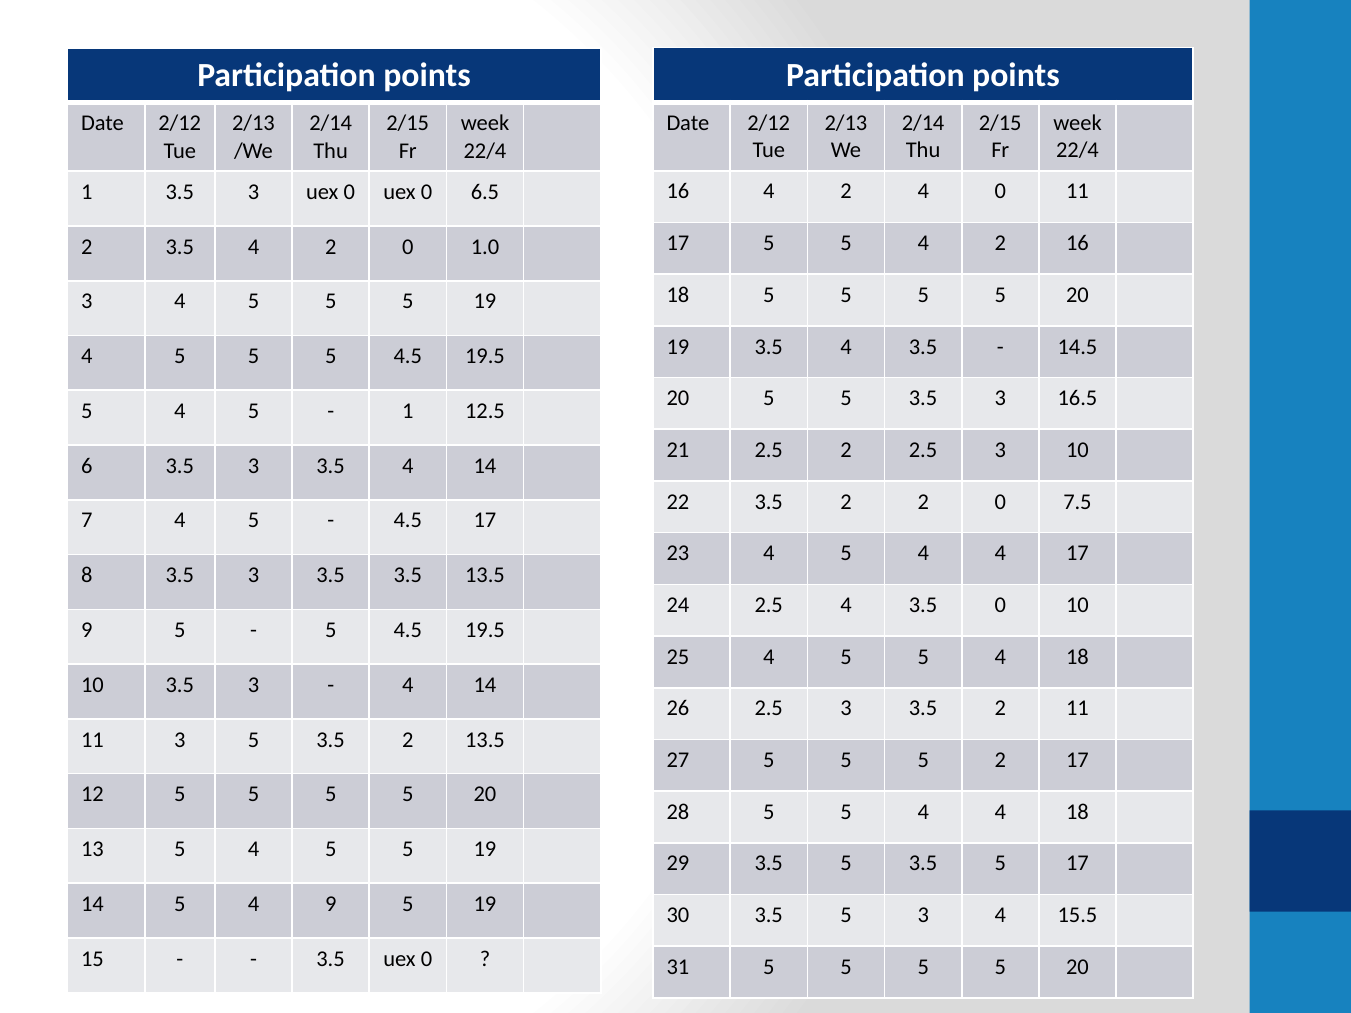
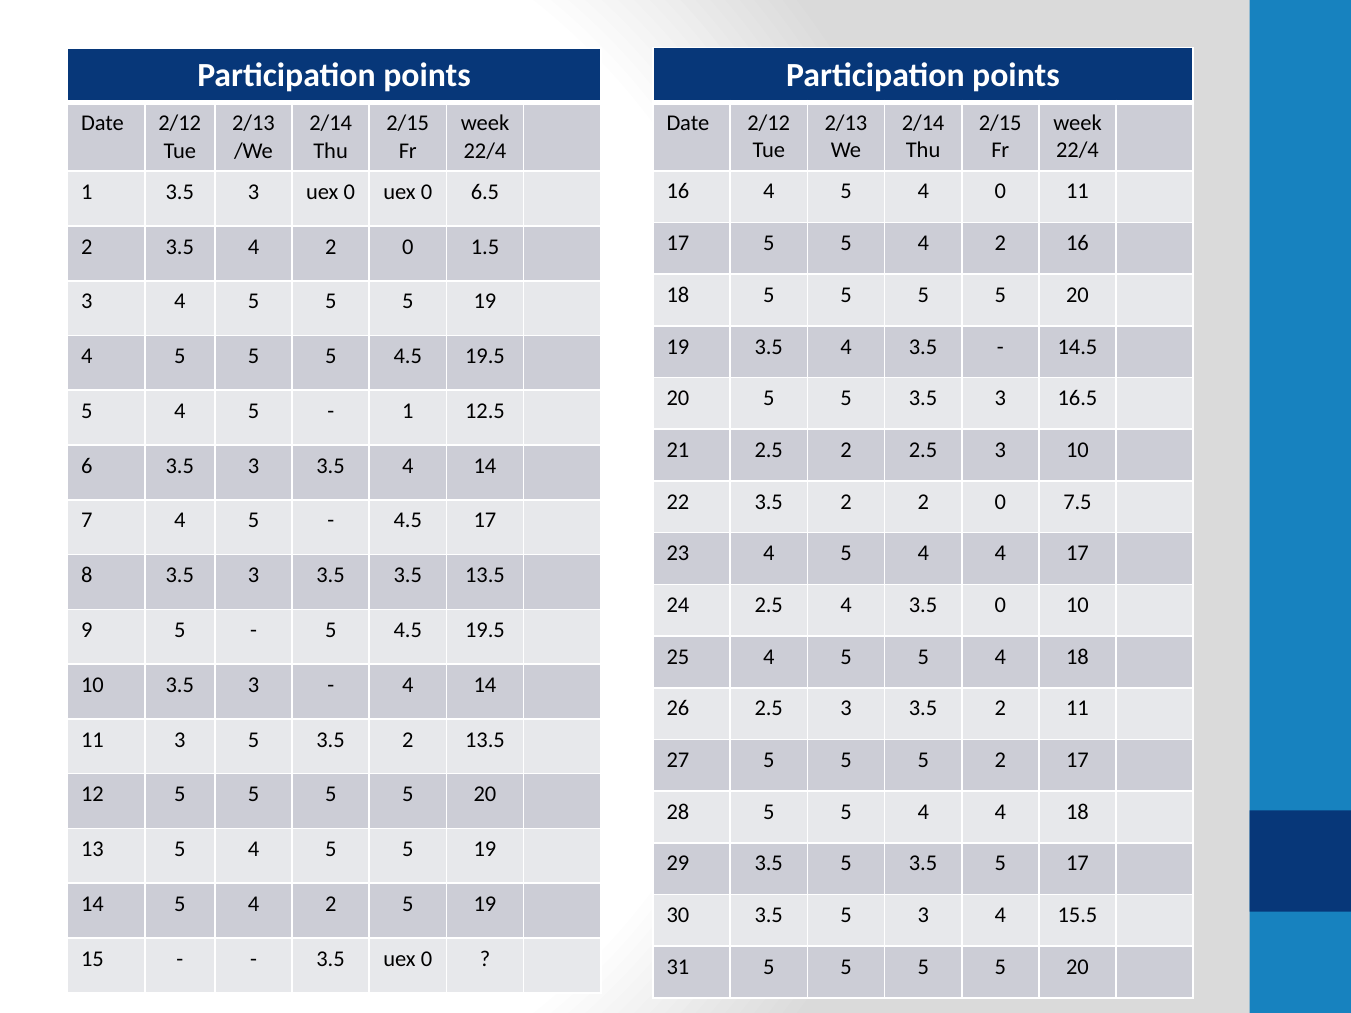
16 4 2: 2 -> 5 (846, 192)
1.0: 1.0 -> 1.5 (485, 247)
14 5 4 9: 9 -> 2 (331, 904)
